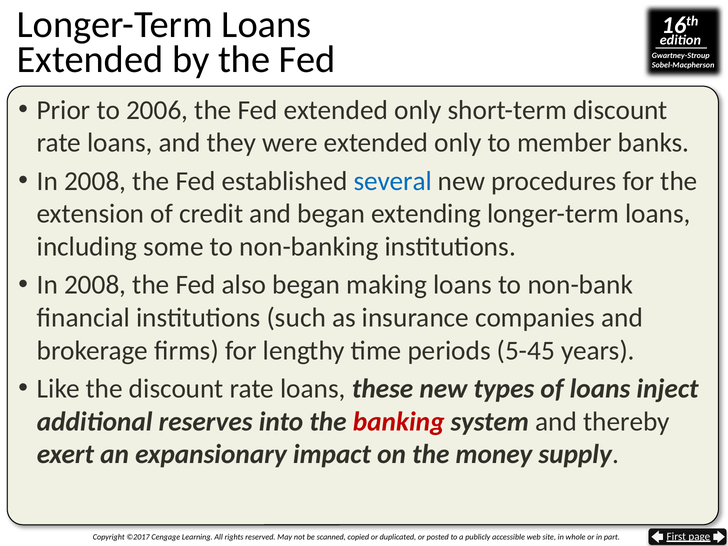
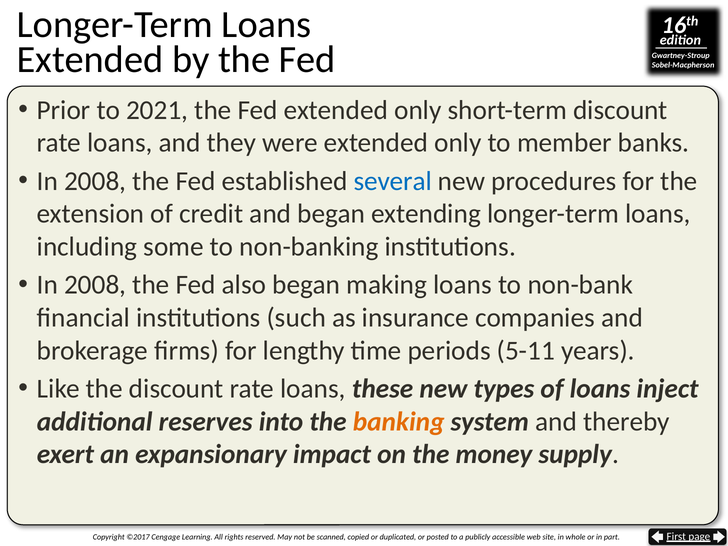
2006: 2006 -> 2021 (157, 110)
5-45: 5-45 -> 5-11 (526, 351)
banking colour: red -> orange (399, 422)
